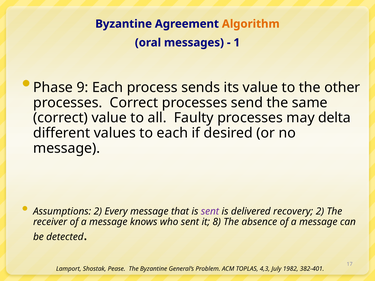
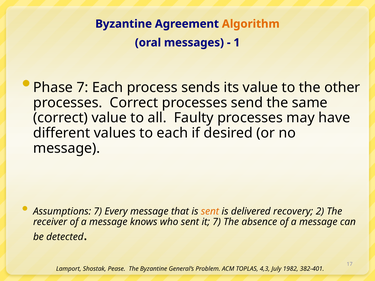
Phase 9: 9 -> 7 (82, 88)
delta: delta -> have (334, 118)
Assumptions 2: 2 -> 7 (98, 211)
sent colour: purple -> orange (210, 211)
it 8: 8 -> 7 (217, 222)
